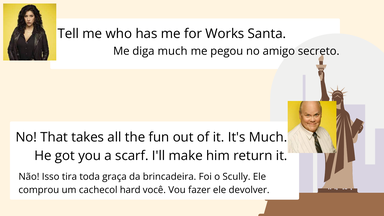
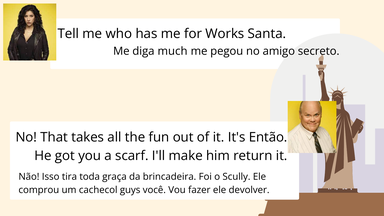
It's Much: Much -> Então (268, 137)
hard: hard -> guys (130, 190)
